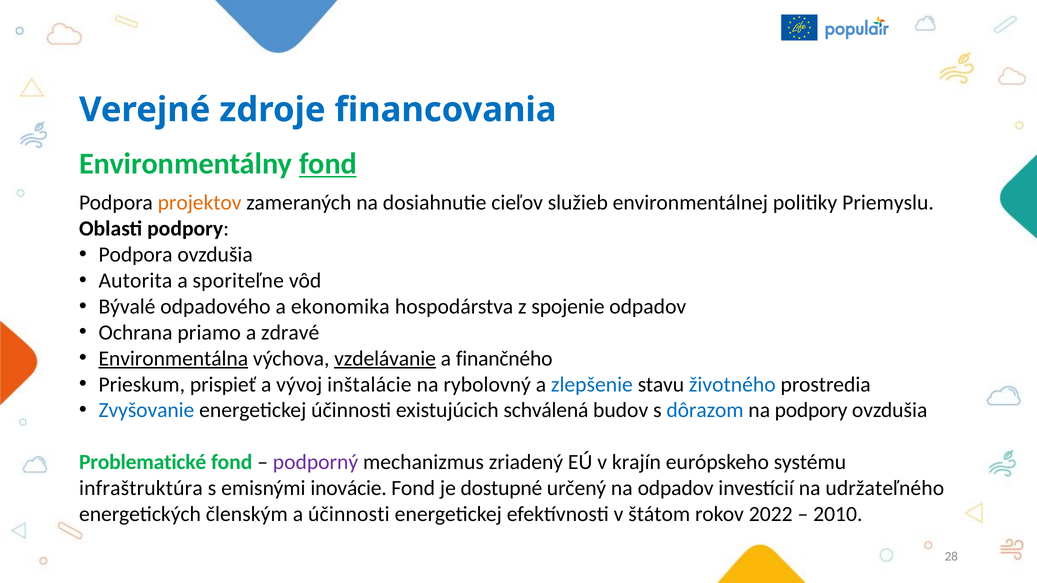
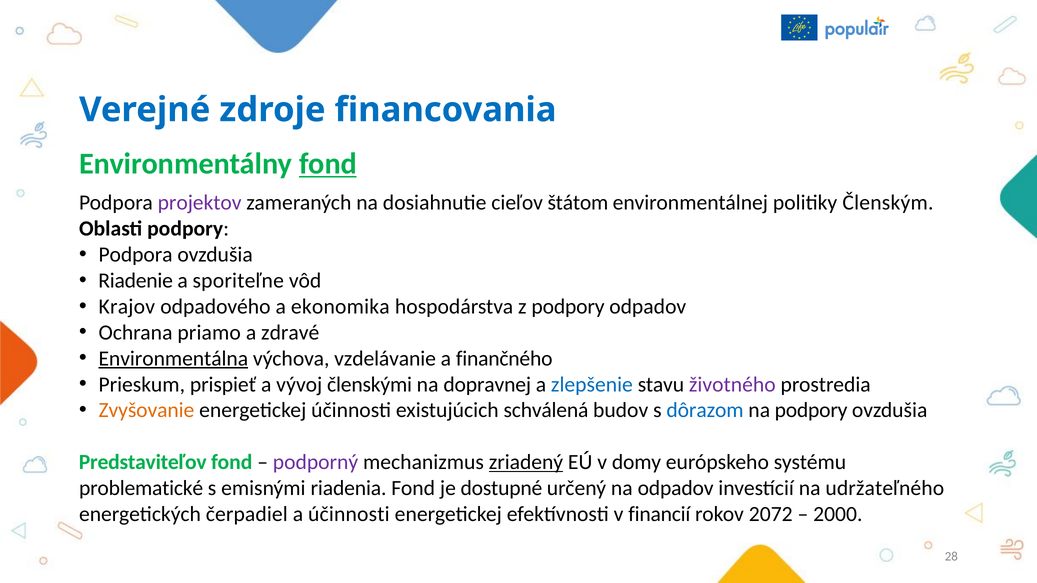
projektov colour: orange -> purple (200, 203)
služieb: služieb -> štátom (578, 203)
Priemyslu: Priemyslu -> Členským (888, 203)
Autorita: Autorita -> Riadenie (136, 281)
Bývalé: Bývalé -> Krajov (127, 307)
z spojenie: spojenie -> podpory (568, 307)
vzdelávanie underline: present -> none (385, 359)
inštalácie: inštalácie -> členskými (370, 385)
rybolovný: rybolovný -> dopravnej (487, 385)
životného colour: blue -> purple (732, 385)
Zvyšovanie colour: blue -> orange (146, 411)
Problematické: Problematické -> Predstaviteľov (143, 462)
zriadený underline: none -> present (526, 462)
krajín: krajín -> domy (637, 462)
infraštruktúra: infraštruktúra -> problematické (141, 488)
inovácie: inovácie -> riadenia (349, 488)
členským: členským -> čerpadiel (247, 514)
štátom: štátom -> financií (659, 514)
2022: 2022 -> 2072 (771, 514)
2010: 2010 -> 2000 (838, 514)
